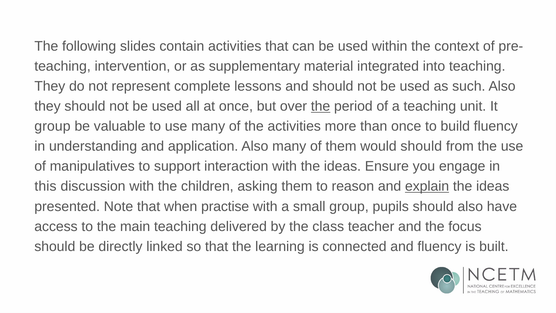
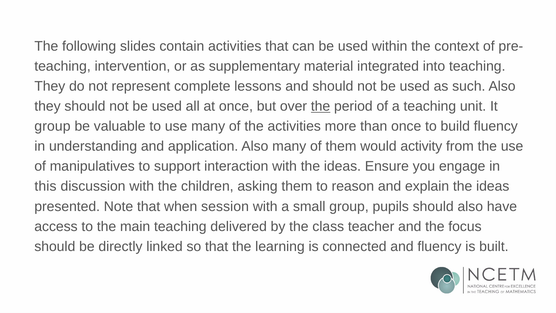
would should: should -> activity (421, 146)
explain underline: present -> none (427, 186)
practise: practise -> session (225, 206)
